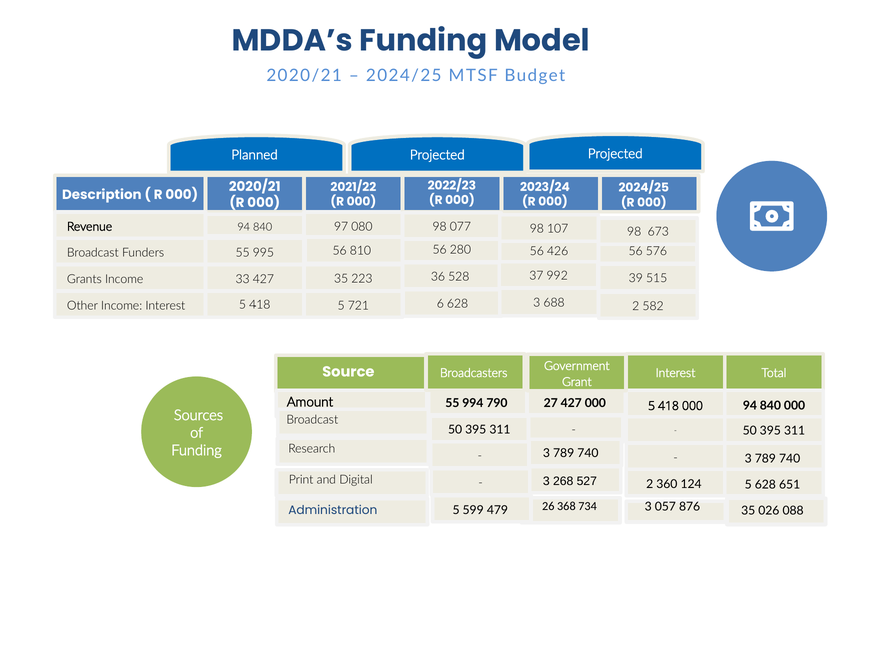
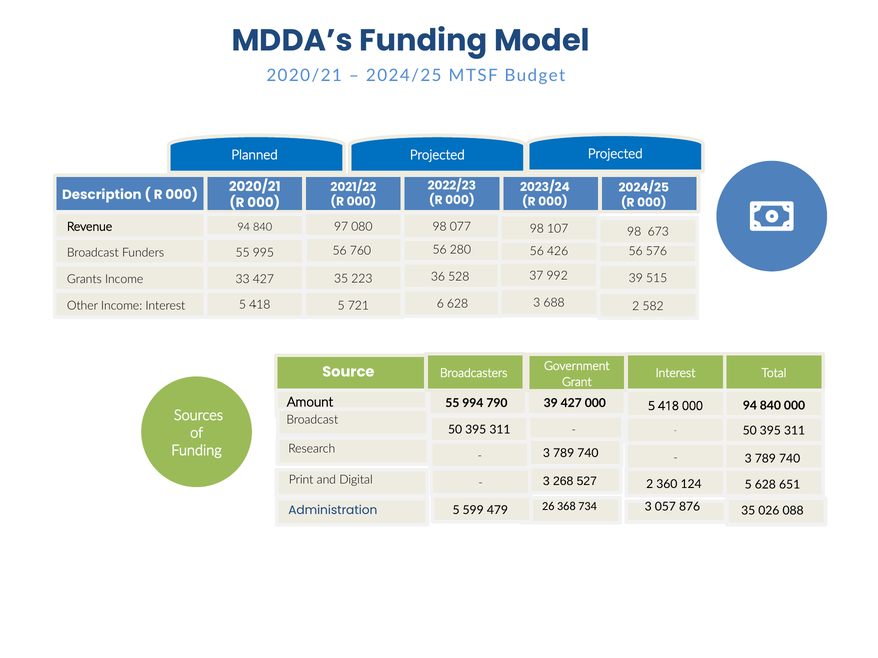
810: 810 -> 760 (360, 251)
790 27: 27 -> 39 (551, 404)
